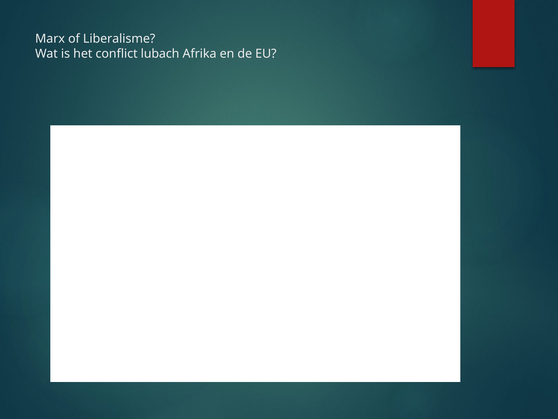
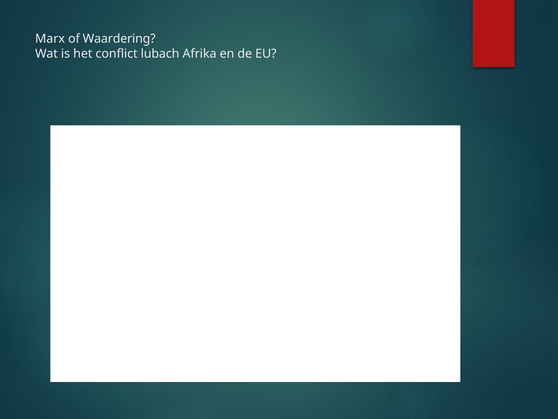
Liberalisme: Liberalisme -> Waardering (119, 39)
